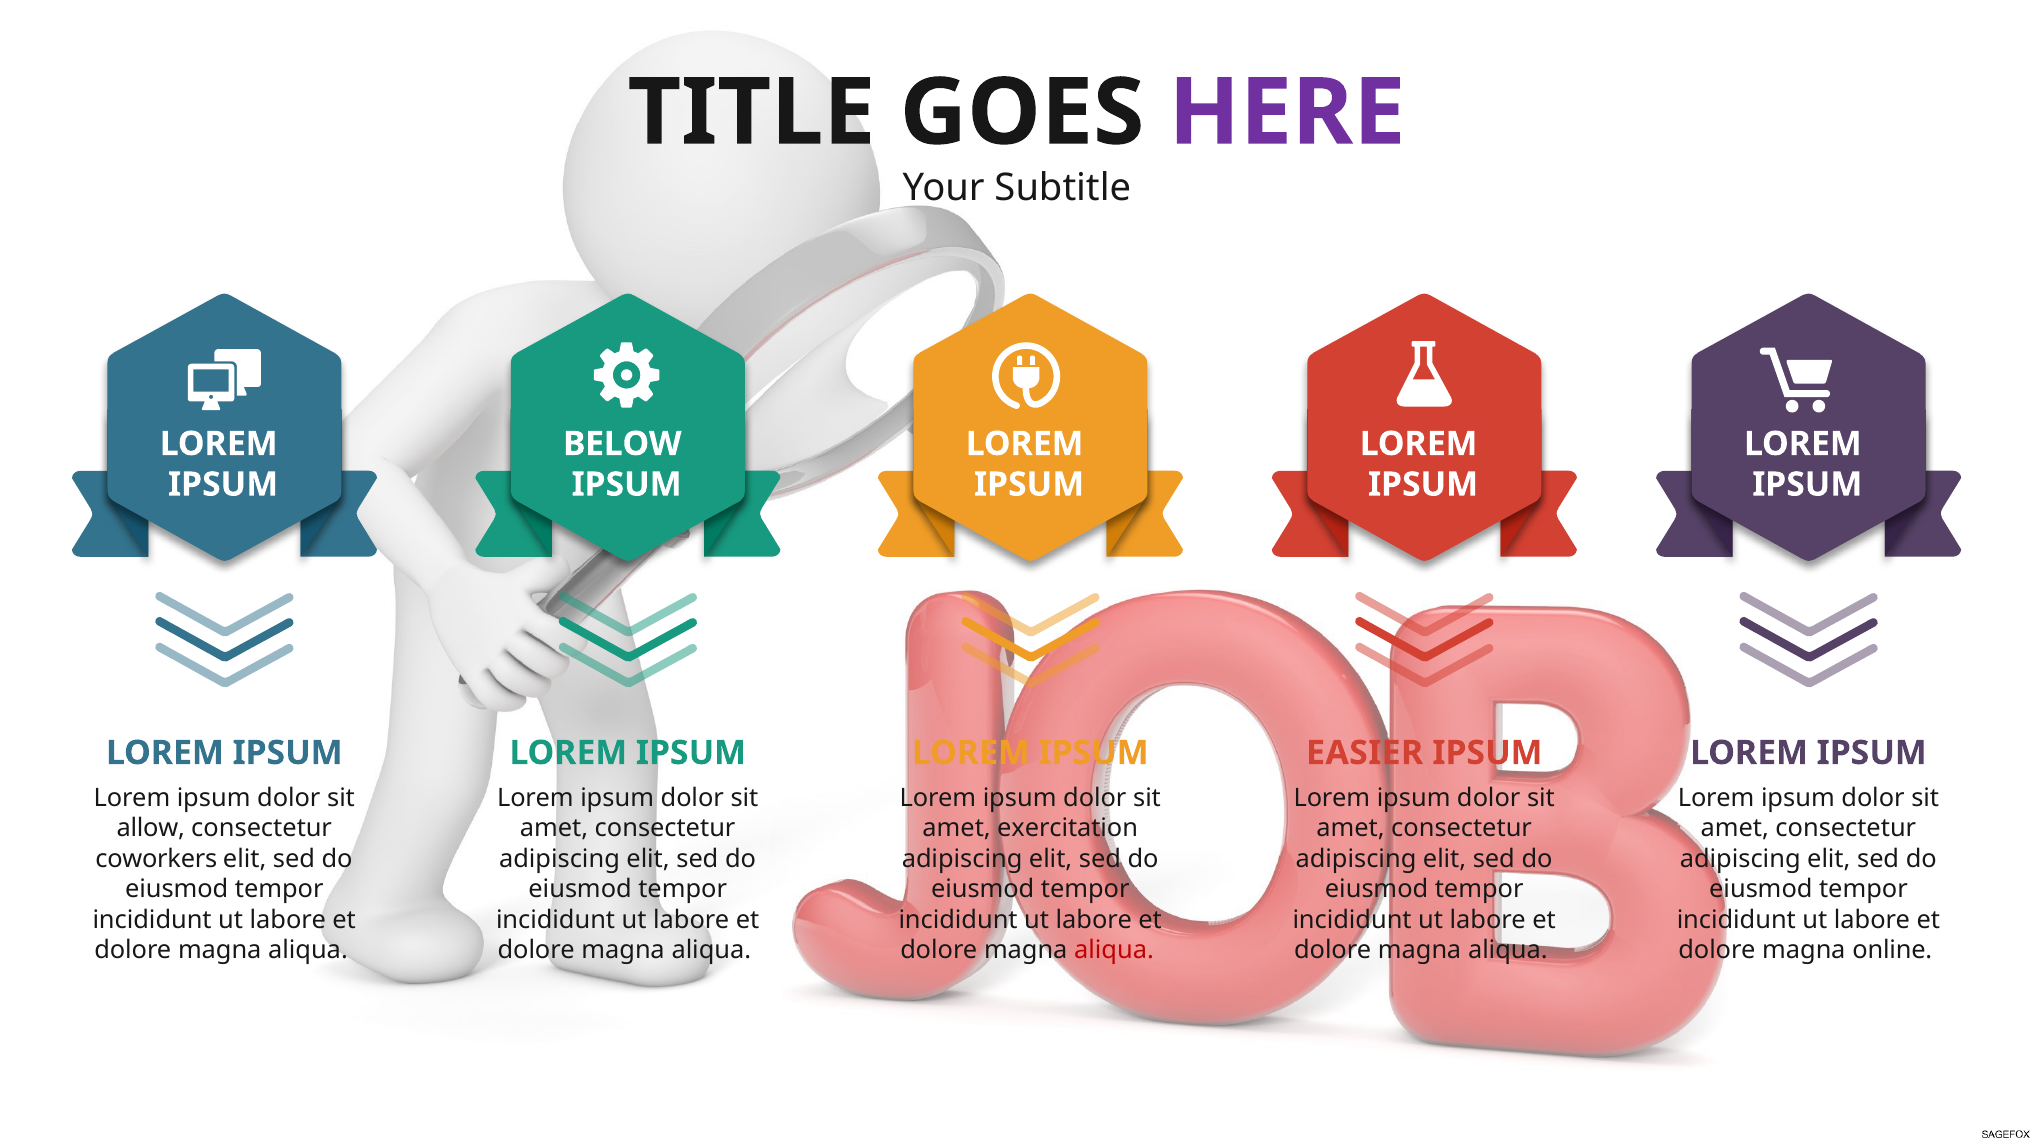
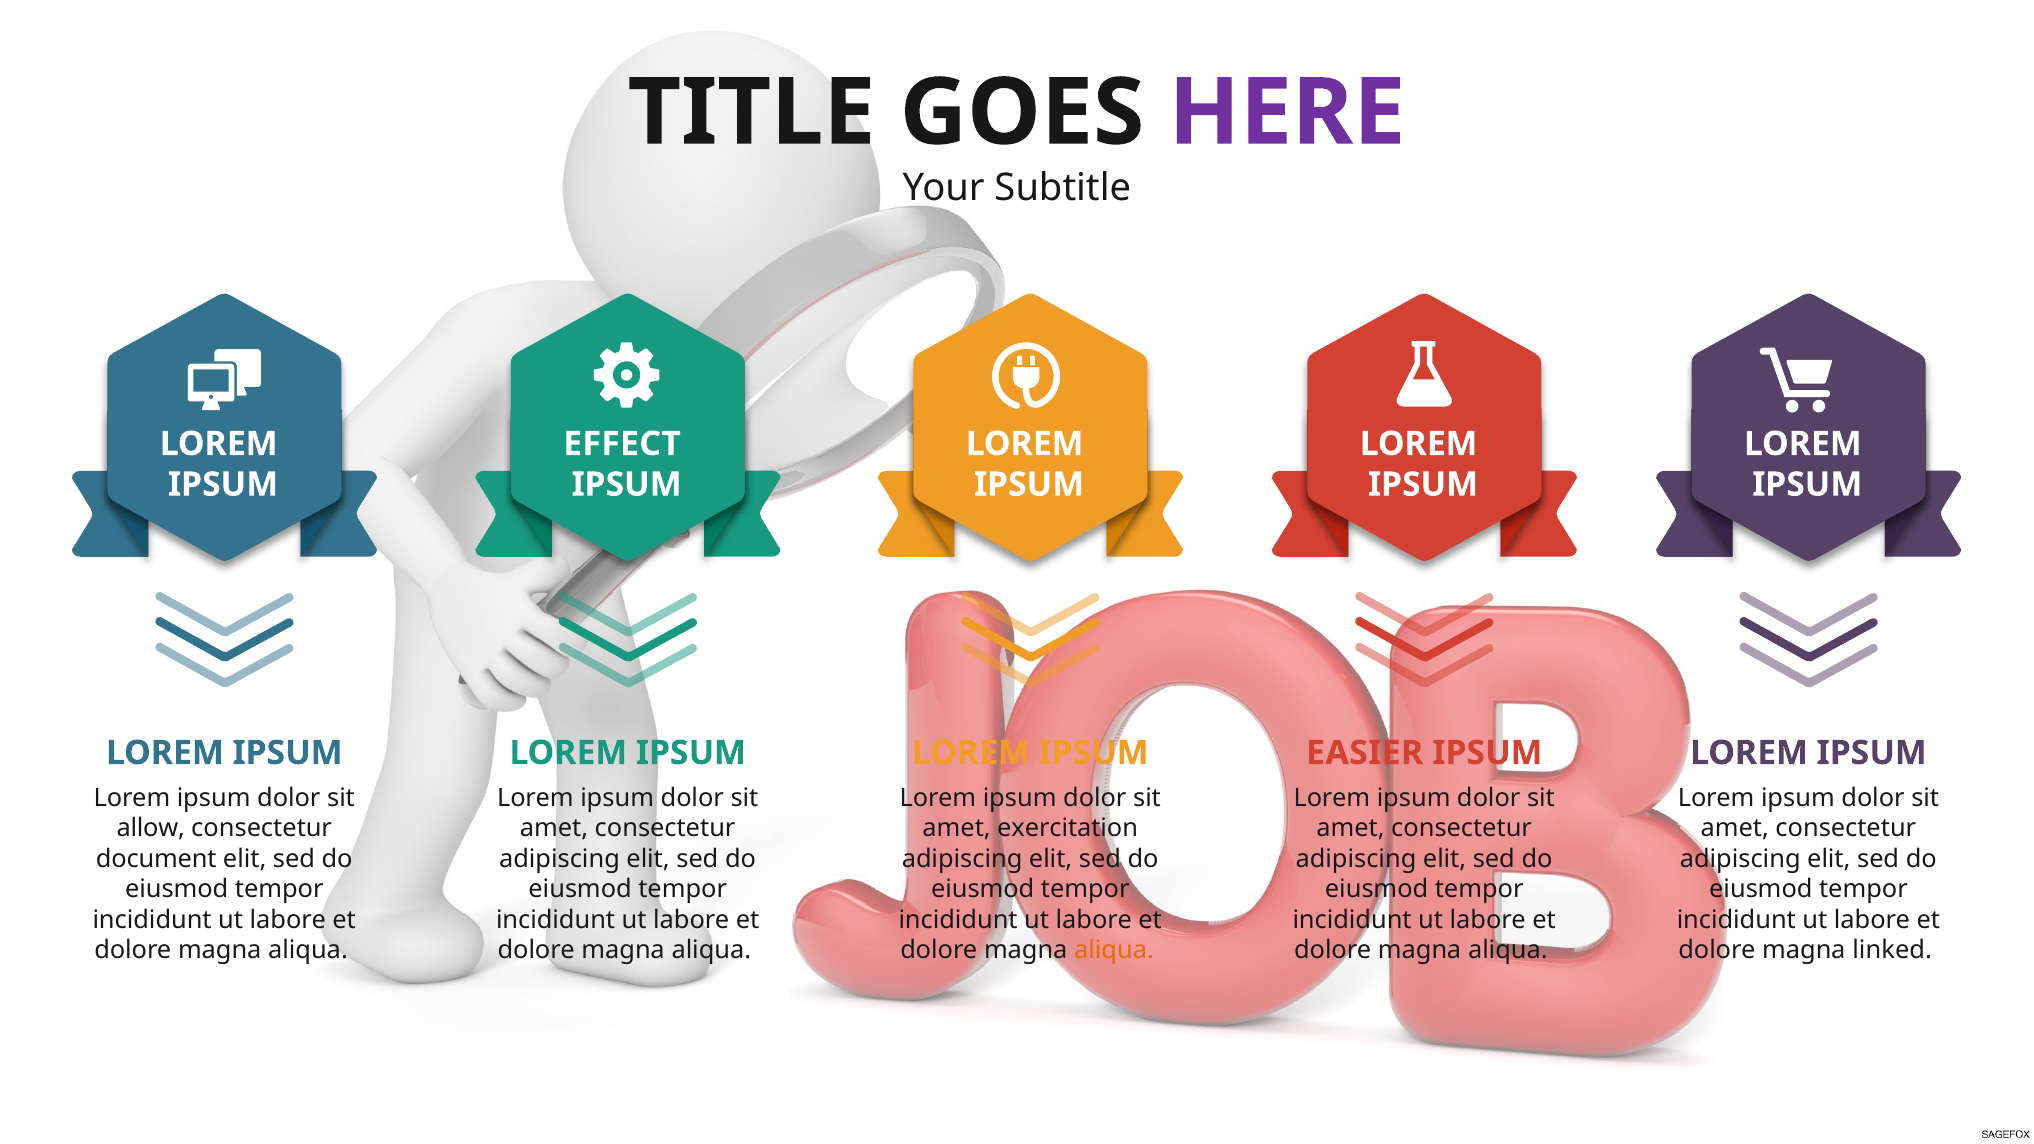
BELOW: BELOW -> EFFECT (622, 444)
coworkers: coworkers -> document (156, 859)
aliqua colour: red -> orange (1114, 951)
online: online -> linked (1892, 951)
